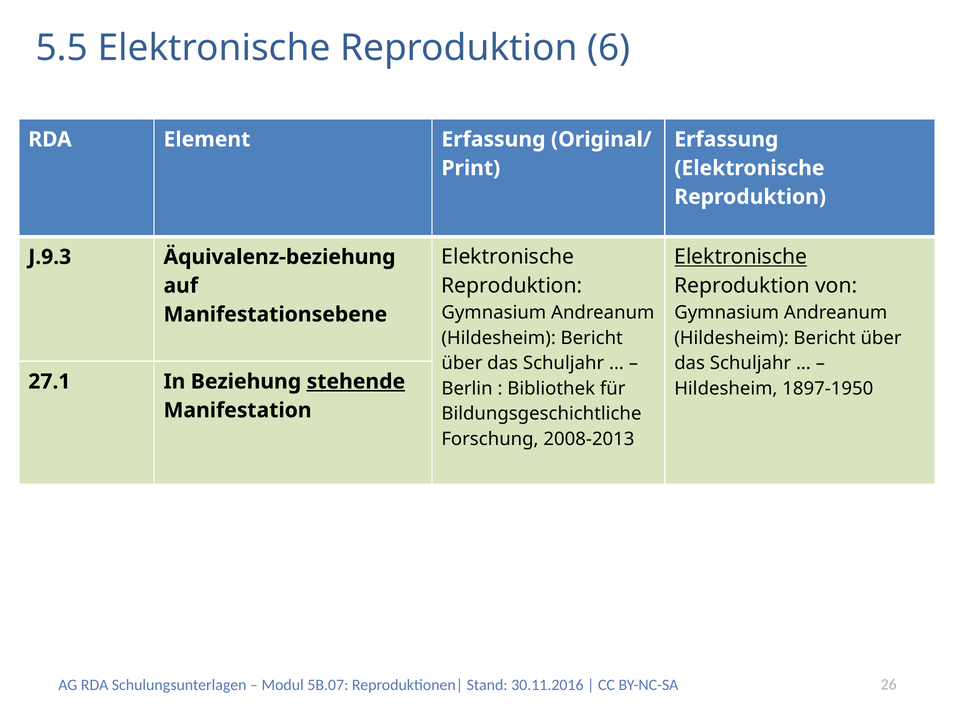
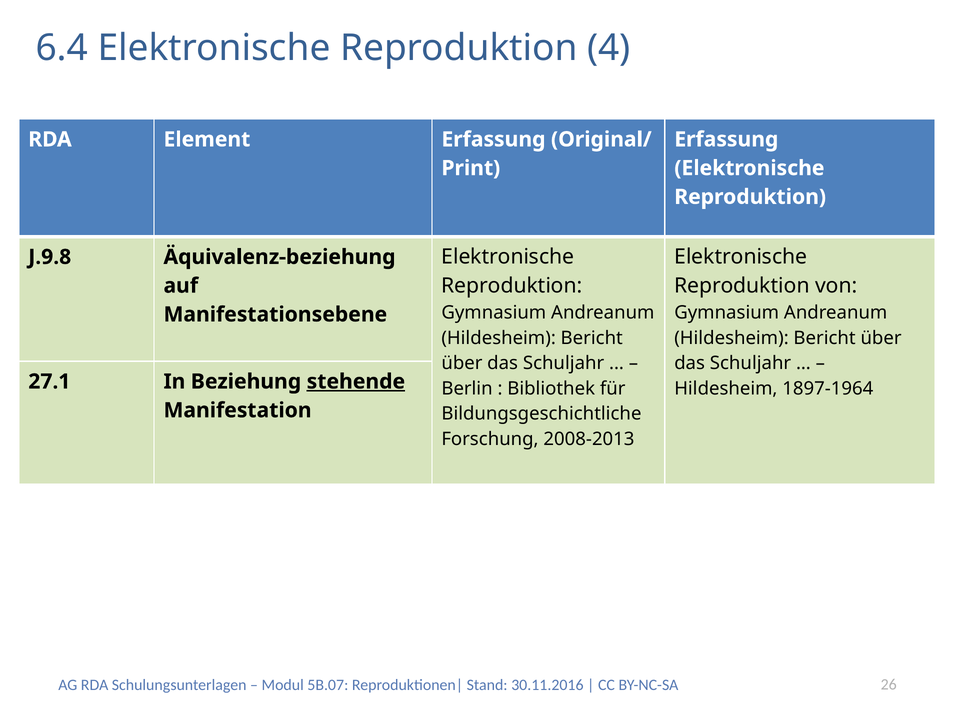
5.5: 5.5 -> 6.4 (62, 48)
6: 6 -> 4 (609, 48)
Elektronische underline: present -> none (741, 257)
J.9.3: J.9.3 -> J.9.8 (50, 257)
1897-1950: 1897-1950 -> 1897-1964 (828, 389)
